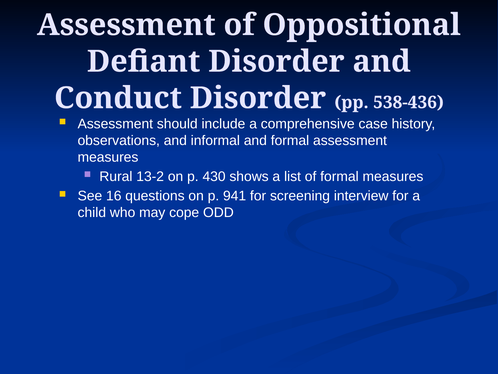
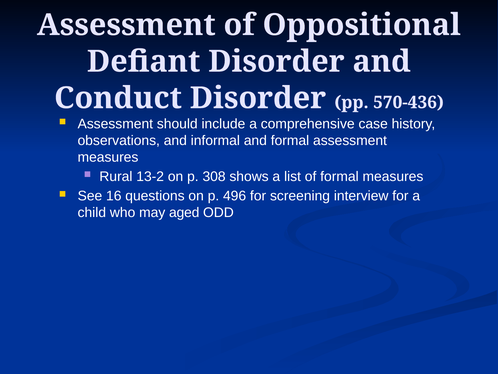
538-436: 538-436 -> 570-436 (408, 102)
430: 430 -> 308 (214, 176)
941: 941 -> 496 (235, 196)
cope: cope -> aged (184, 212)
